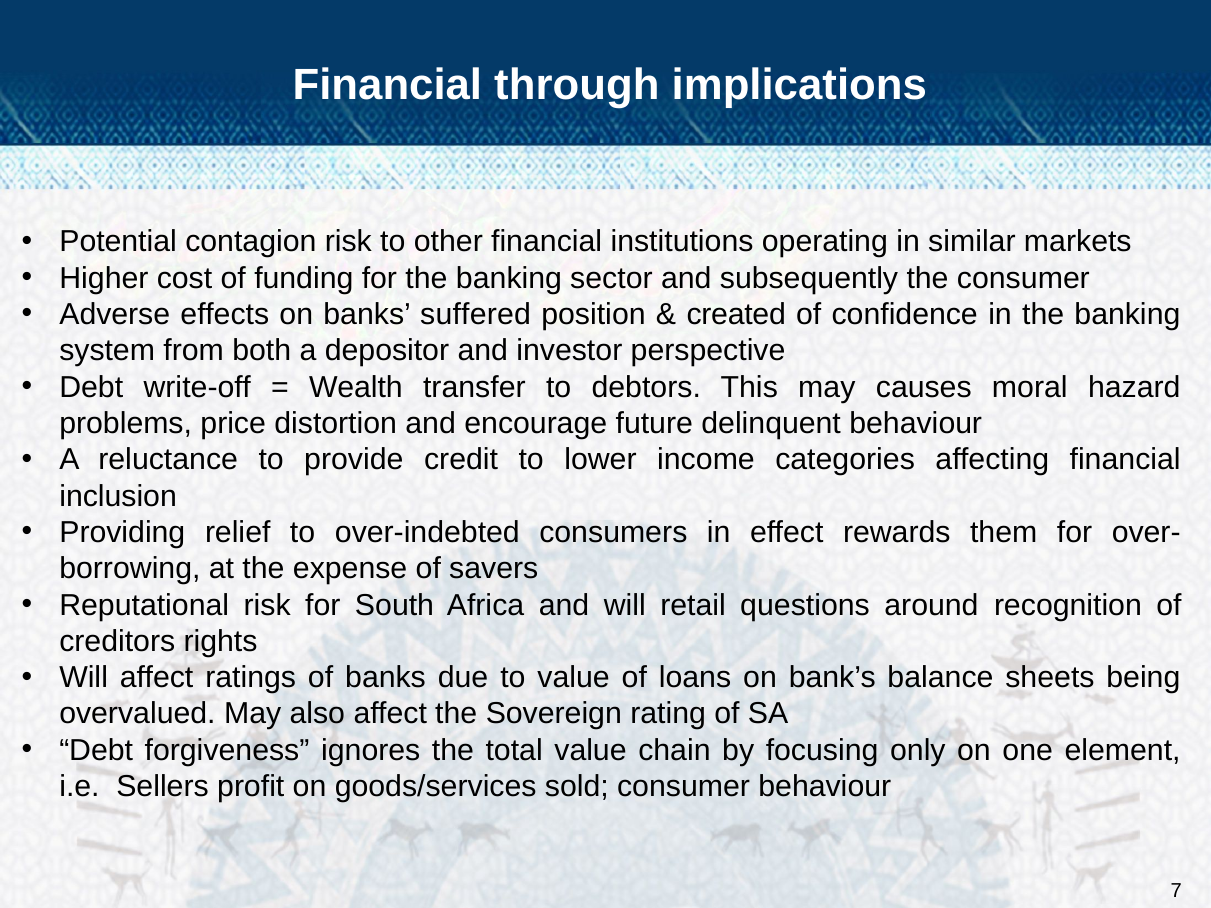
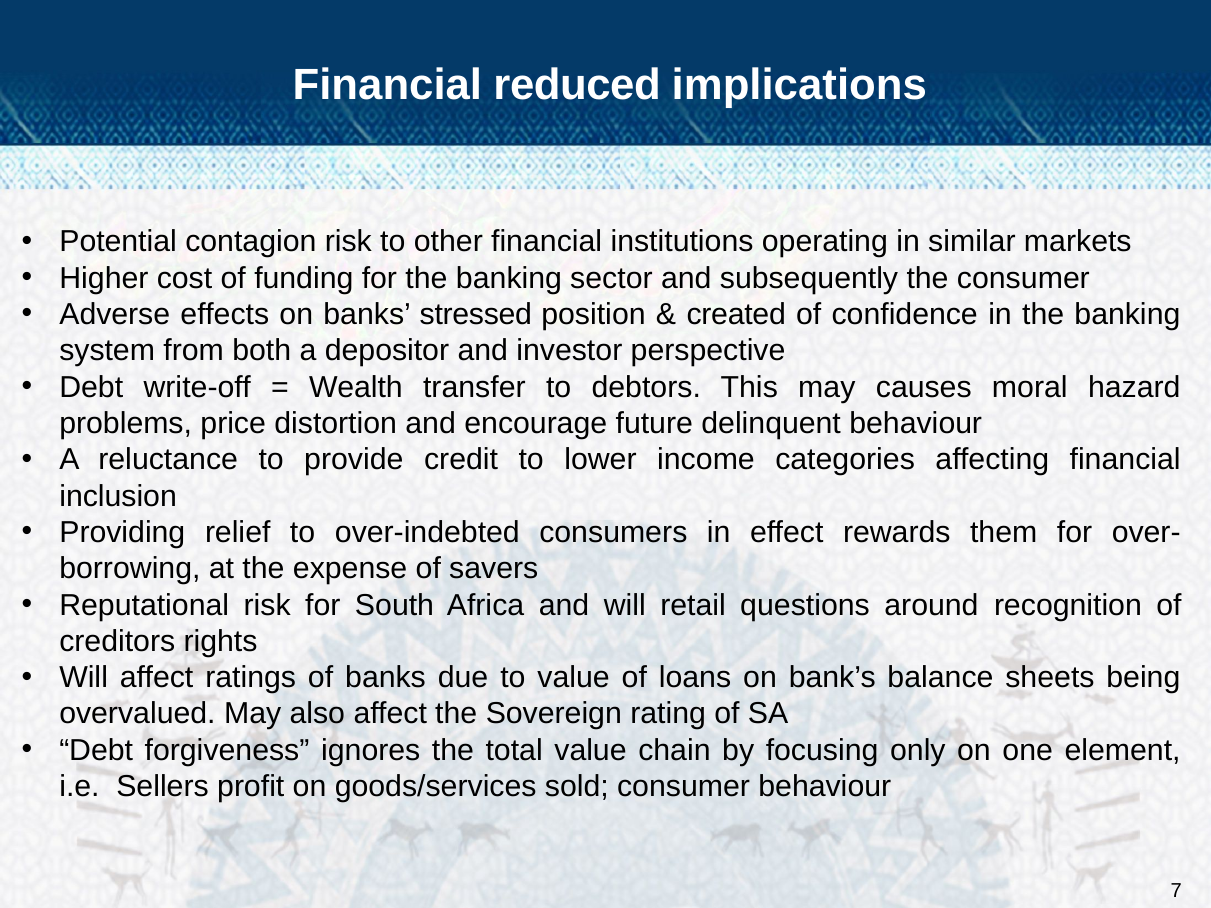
through: through -> reduced (577, 85)
suffered: suffered -> stressed (476, 315)
